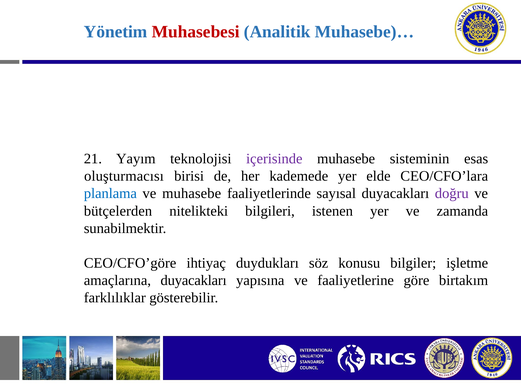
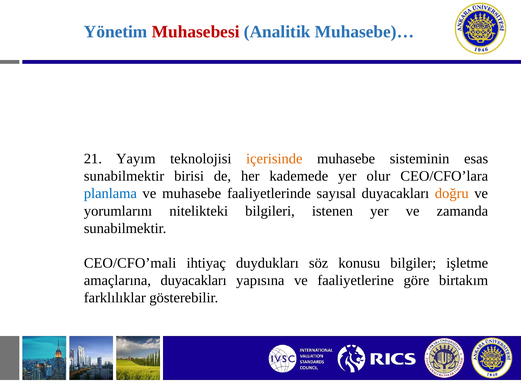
içerisinde colour: purple -> orange (274, 159)
oluşturmacısı: oluşturmacısı -> sunabilmektir (124, 176)
elde: elde -> olur (378, 176)
doğru colour: purple -> orange (452, 193)
bütçelerden: bütçelerden -> yorumlarını (118, 211)
CEO/CFO’göre: CEO/CFO’göre -> CEO/CFO’mali (130, 263)
